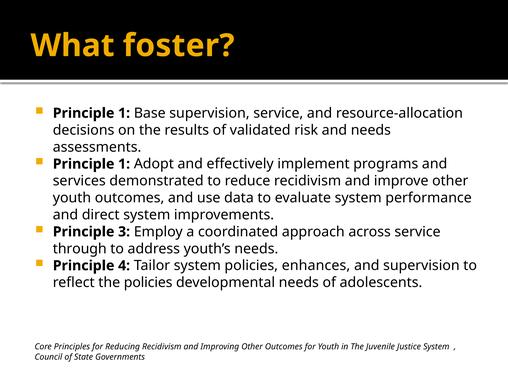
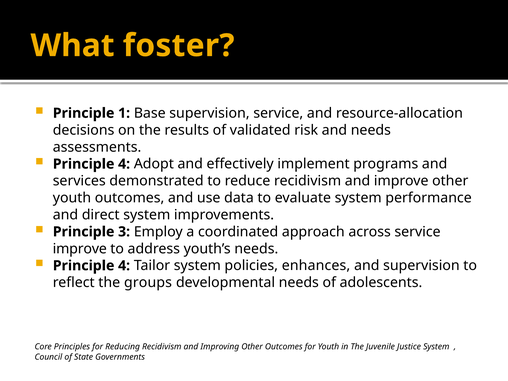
1: 1 -> 4 (124, 164)
through: through -> improve (80, 249)
the policies: policies -> groups (148, 283)
